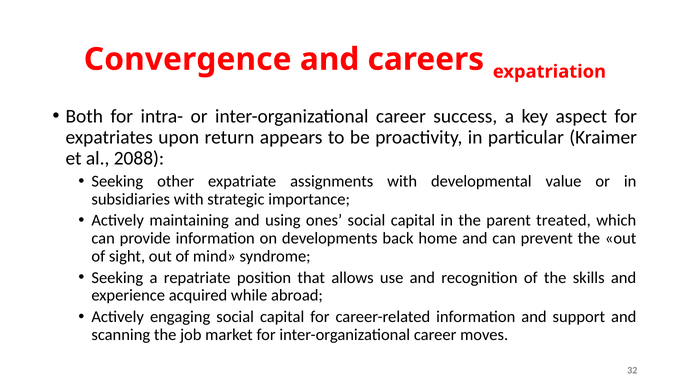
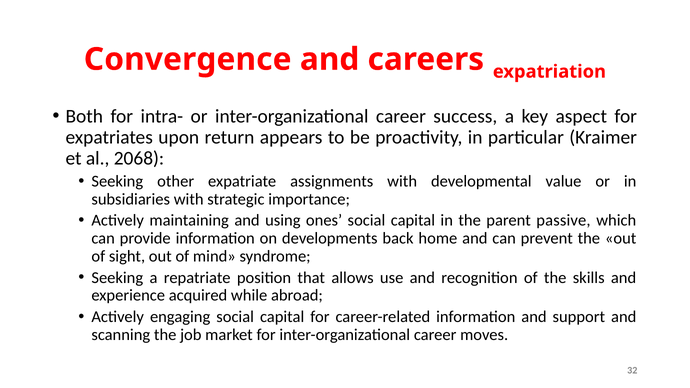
2088: 2088 -> 2068 (139, 158)
treated: treated -> passive (563, 221)
